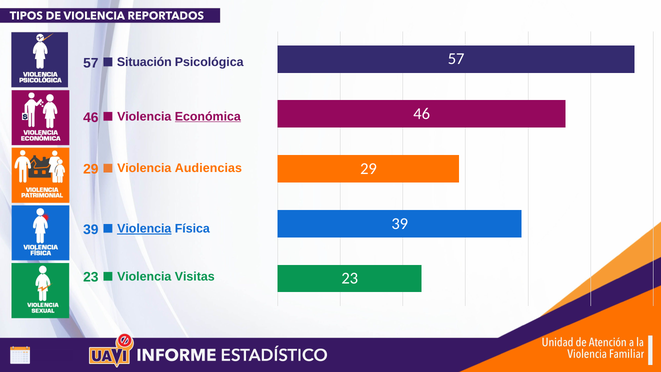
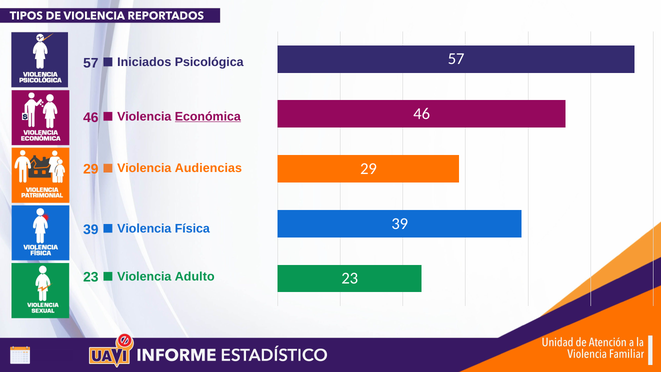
Situación: Situación -> Iniciados (144, 62)
Violencia underline: present -> none (144, 228)
Visitas: Visitas -> Adulto (195, 276)
